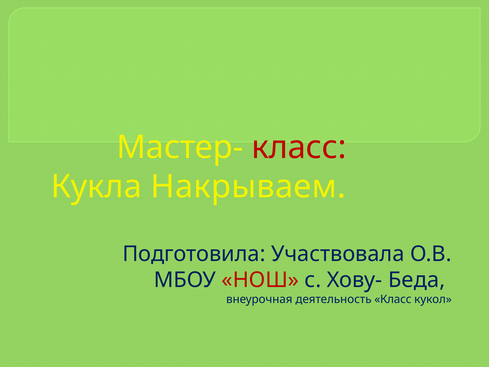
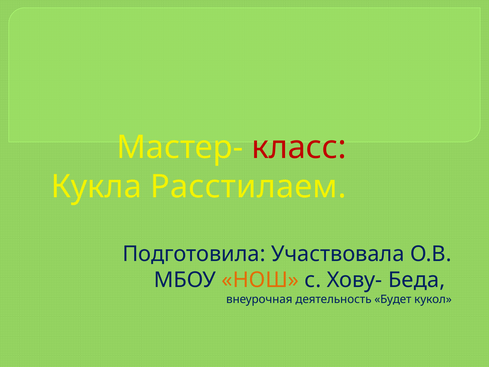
Накрываем: Накрываем -> Расстилаем (248, 187)
НОШ colour: red -> orange (260, 280)
деятельность Класс: Класс -> Будет (393, 299)
